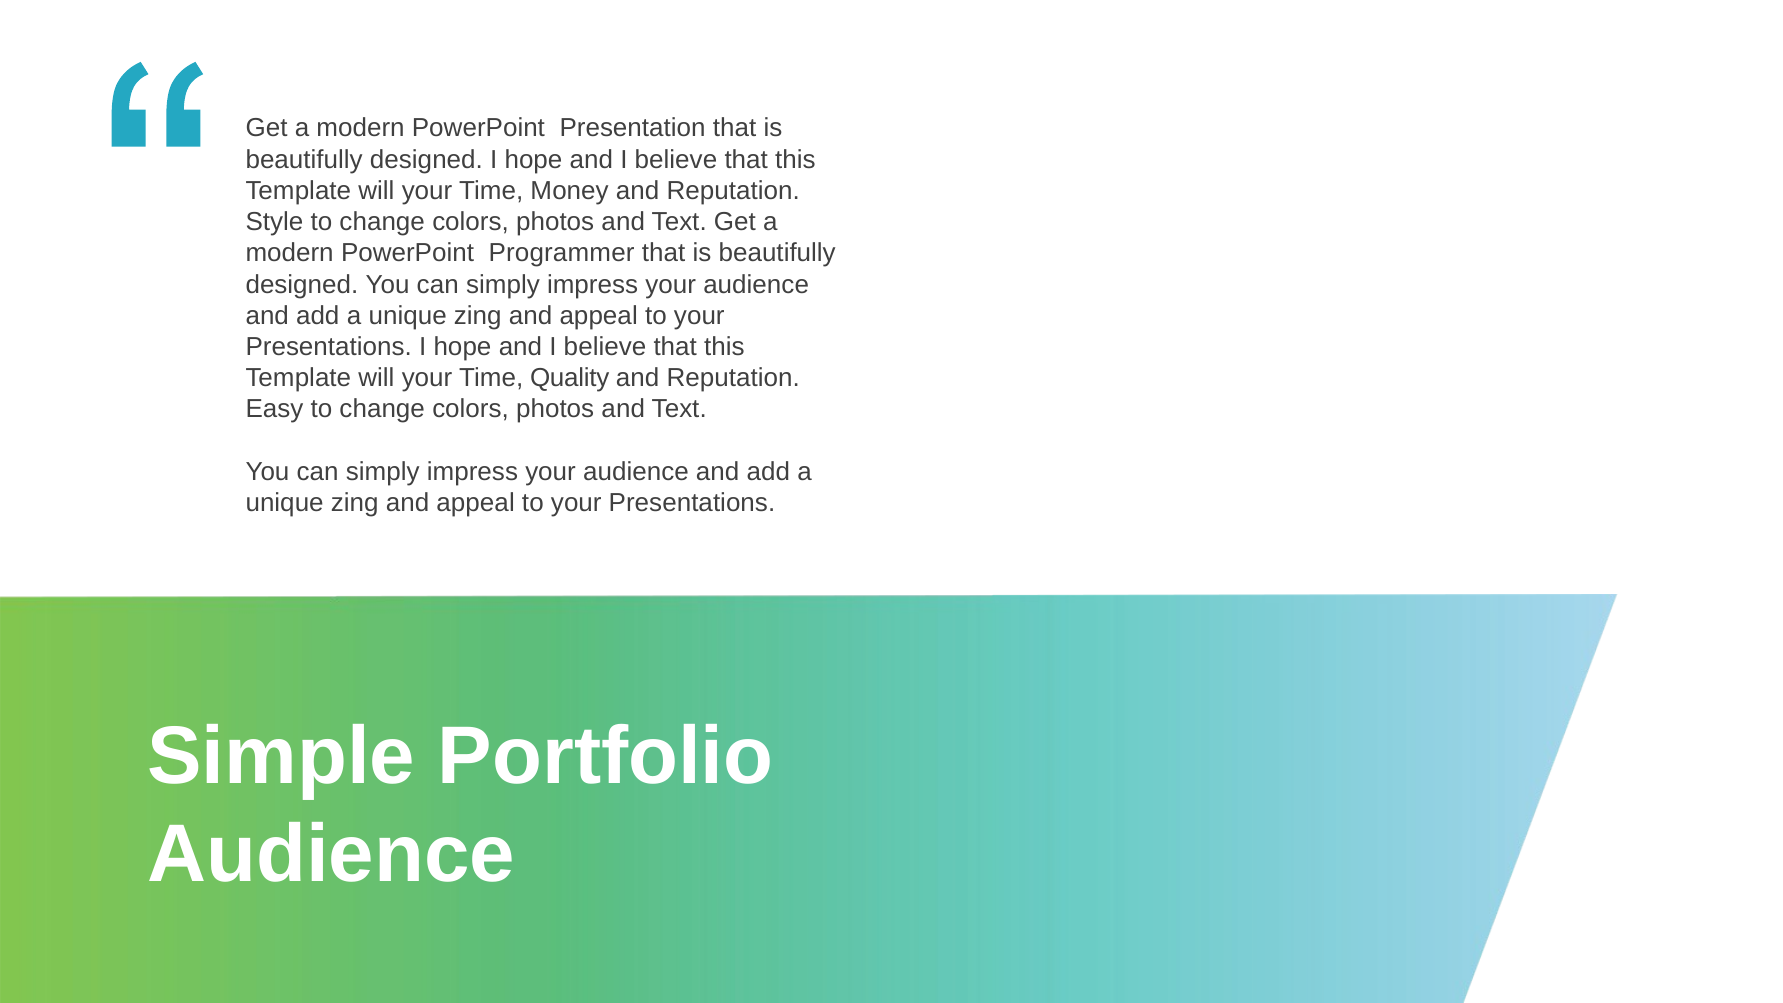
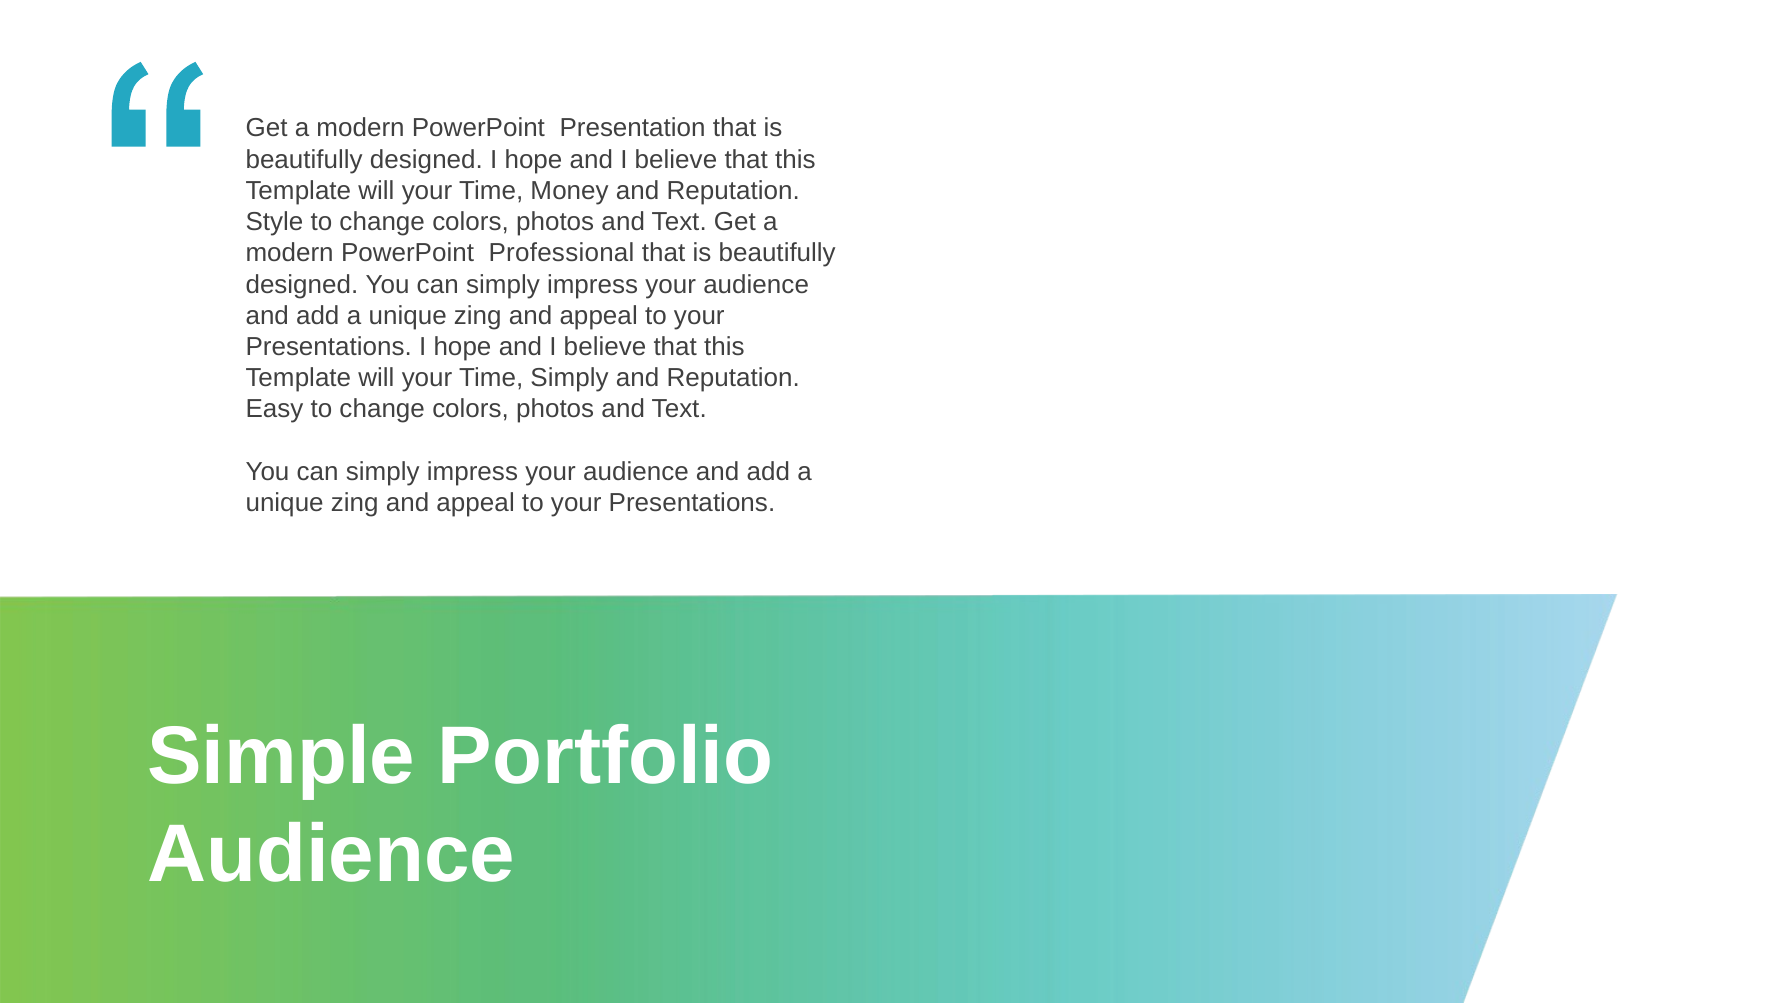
Programmer: Programmer -> Professional (562, 253)
Time Quality: Quality -> Simply (570, 378)
